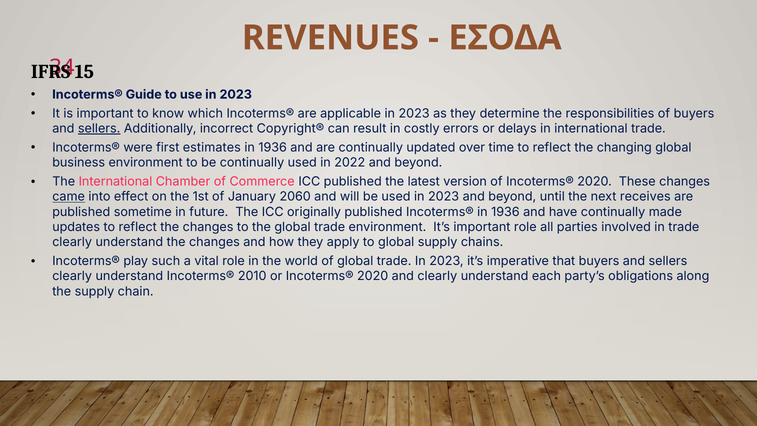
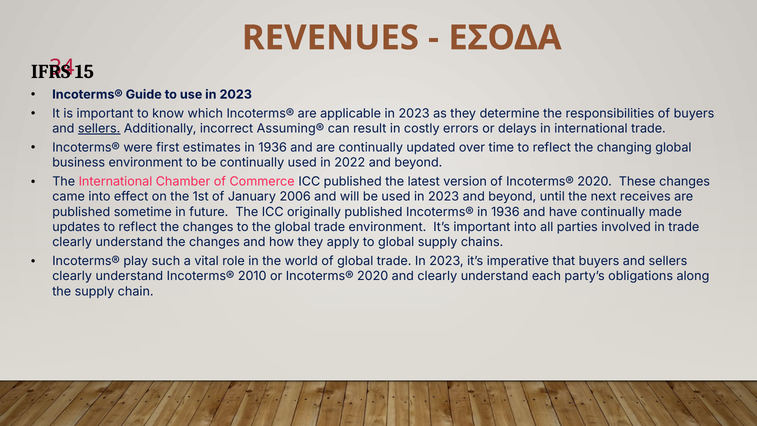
Copyright®: Copyright® -> Assuming® (290, 128)
came underline: present -> none (69, 197)
2060: 2060 -> 2006 (295, 197)
important role: role -> into (525, 227)
